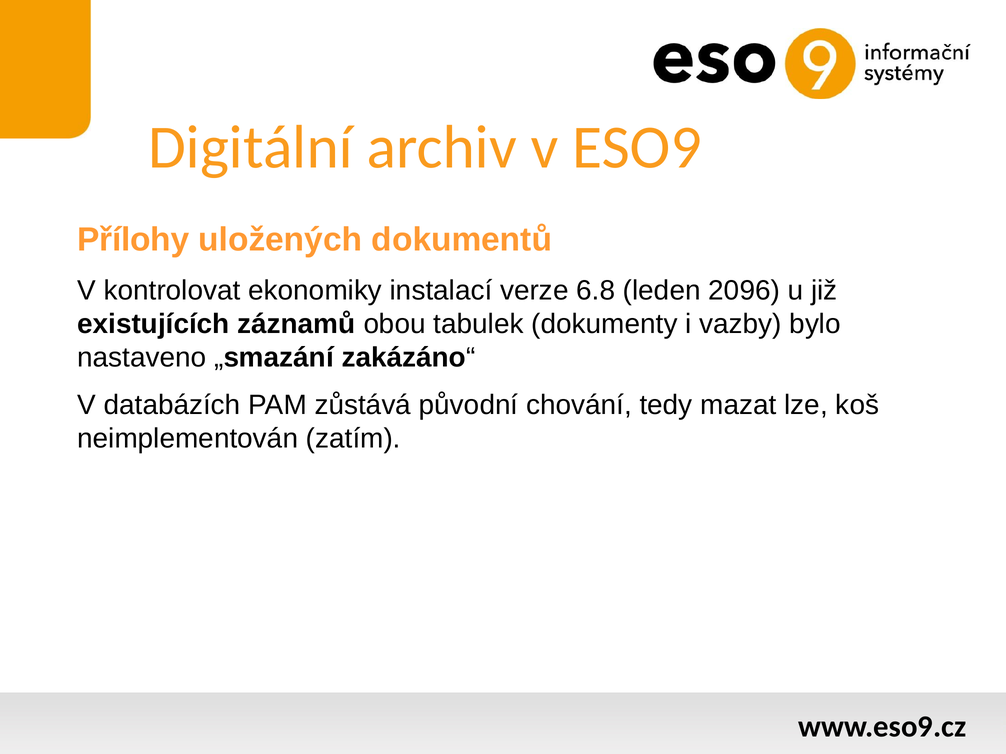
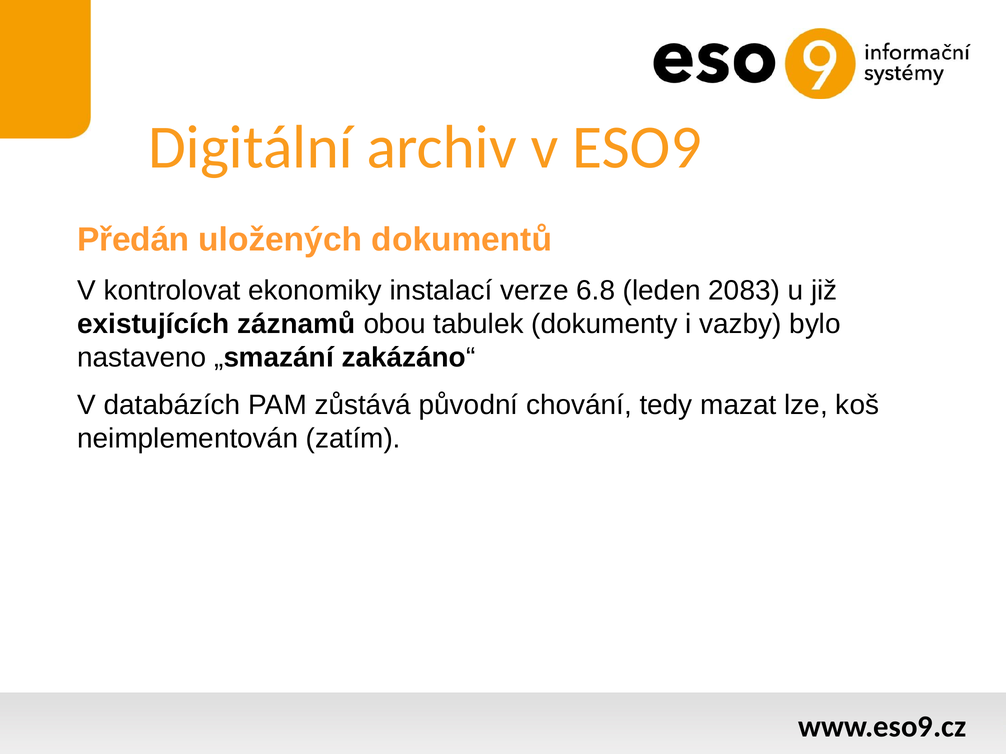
Přílohy: Přílohy -> Předán (133, 240)
2096: 2096 -> 2083 (744, 290)
